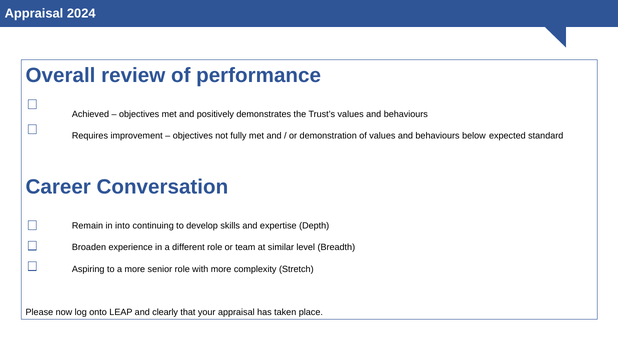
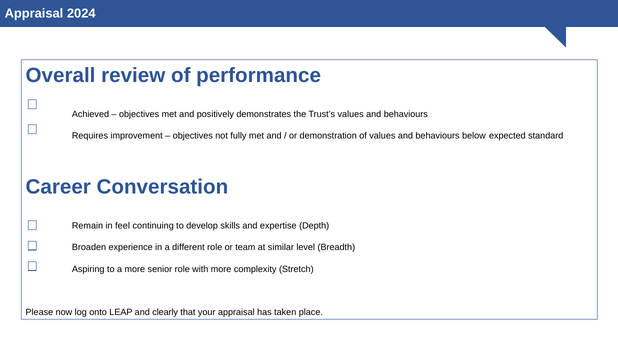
into: into -> feel (123, 225)
